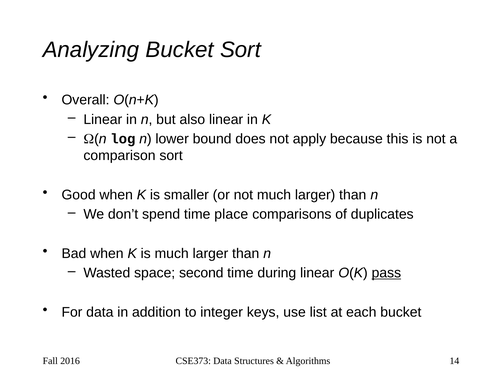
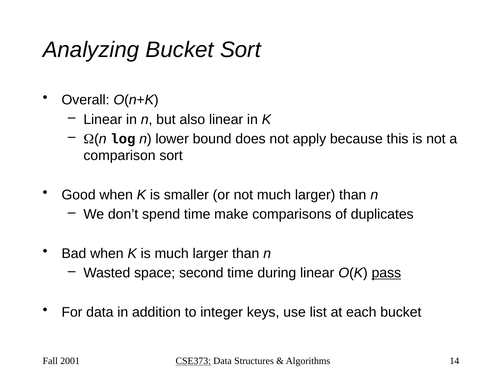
place: place -> make (231, 214)
2016: 2016 -> 2001 (70, 360)
CSE373 underline: none -> present (193, 360)
